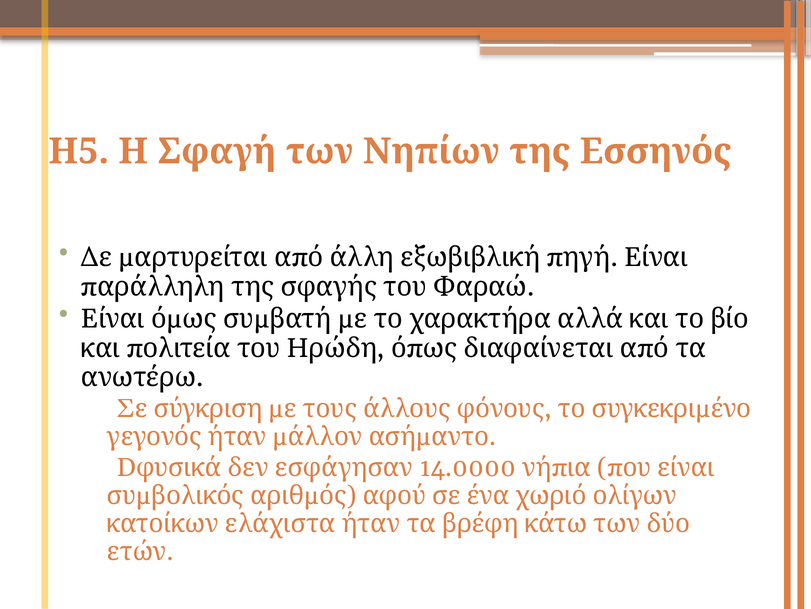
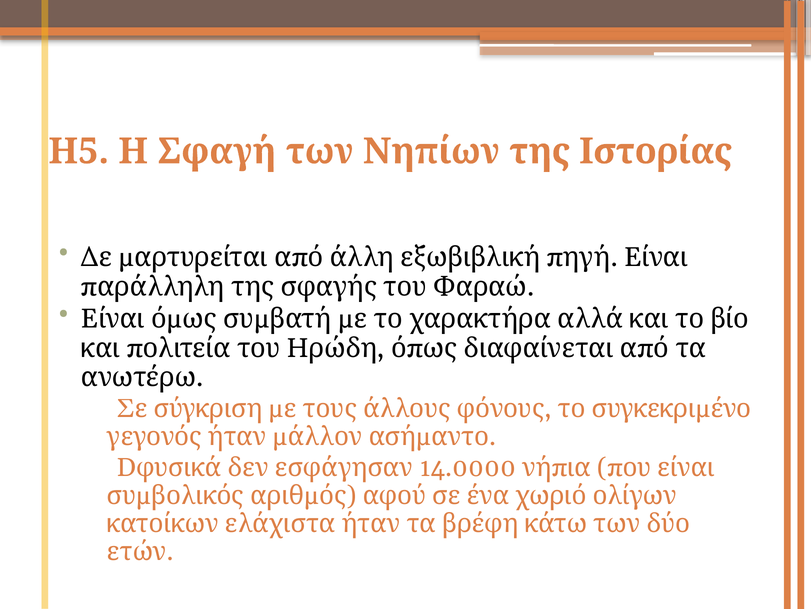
Εσσηνός: Εσσηνός -> Ιστορίας (656, 151)
